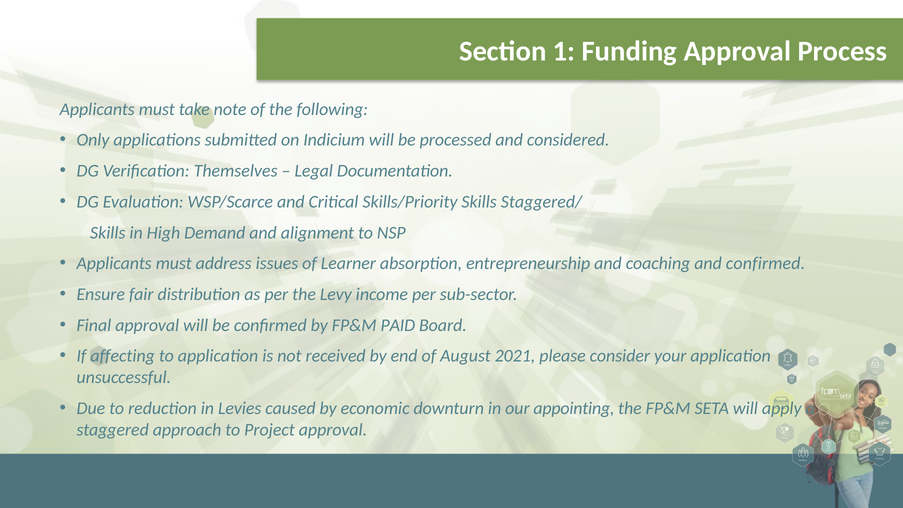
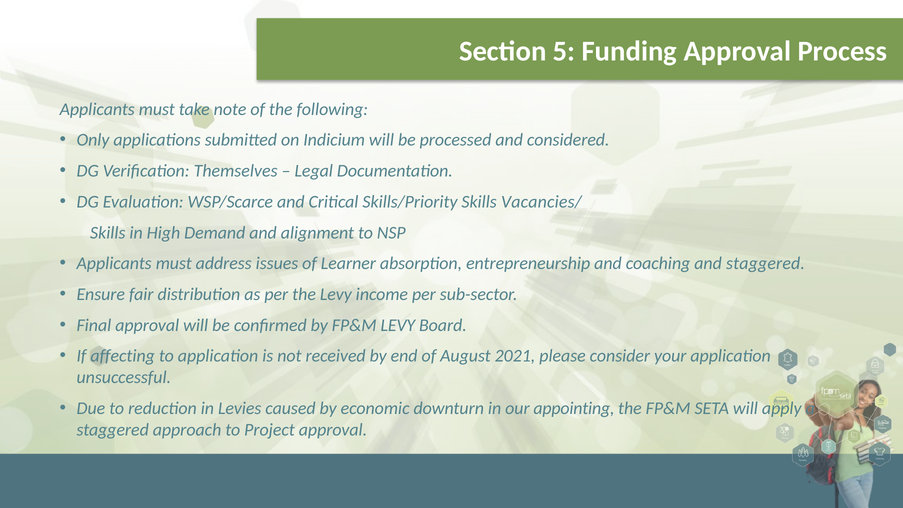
1: 1 -> 5 (564, 51)
Staggered/: Staggered/ -> Vacancies/ (541, 202)
and confirmed: confirmed -> staggered (766, 263)
FP&M PAID: PAID -> LEVY (398, 325)
